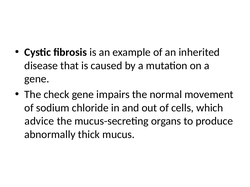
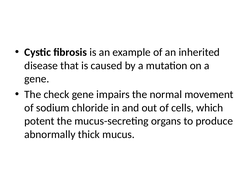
advice: advice -> potent (39, 121)
